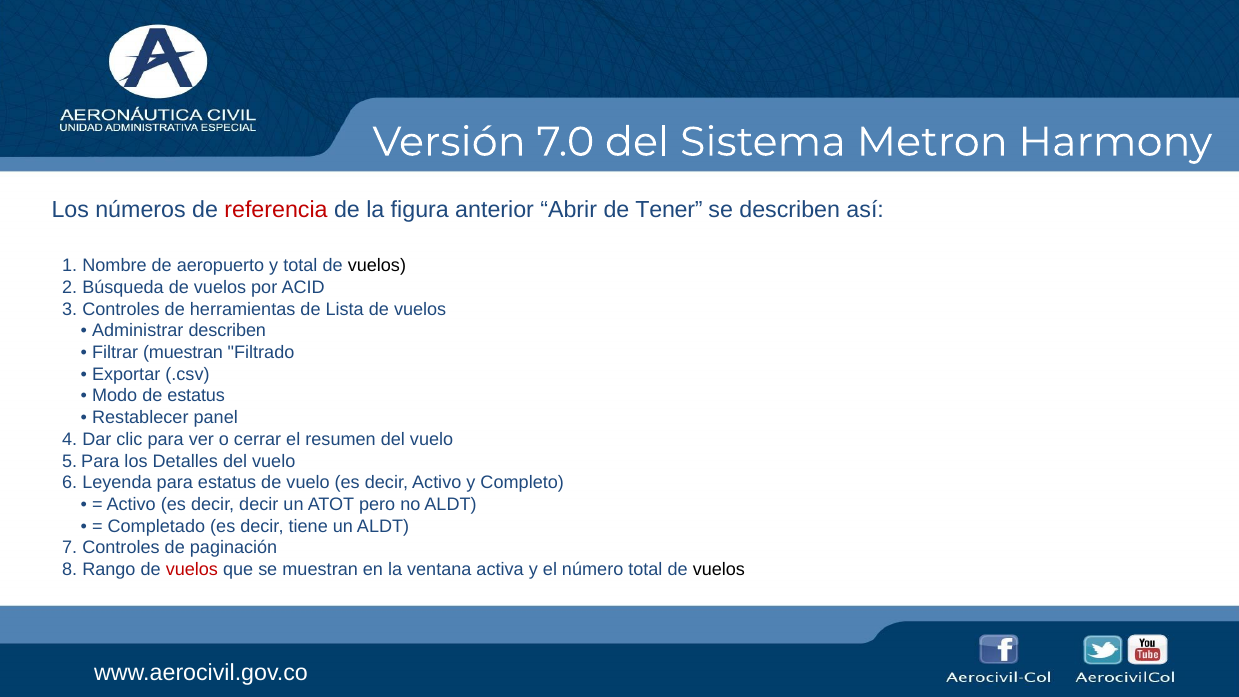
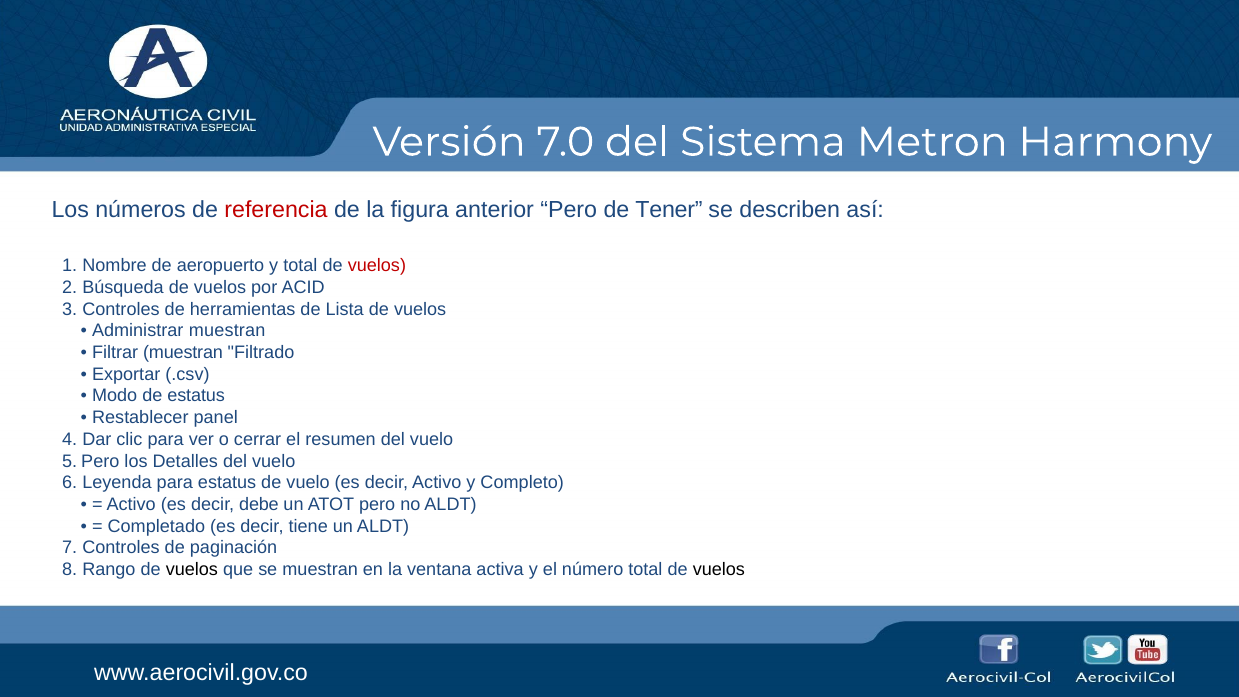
anterior Abrir: Abrir -> Pero (569, 210)
vuelos colour: black -> red (377, 266)
Administrar describen: describen -> muestran (227, 331)
5 Para: Para -> Pero (100, 461)
decir decir: decir -> debe (259, 504)
vuelos colour: red -> black (192, 570)
